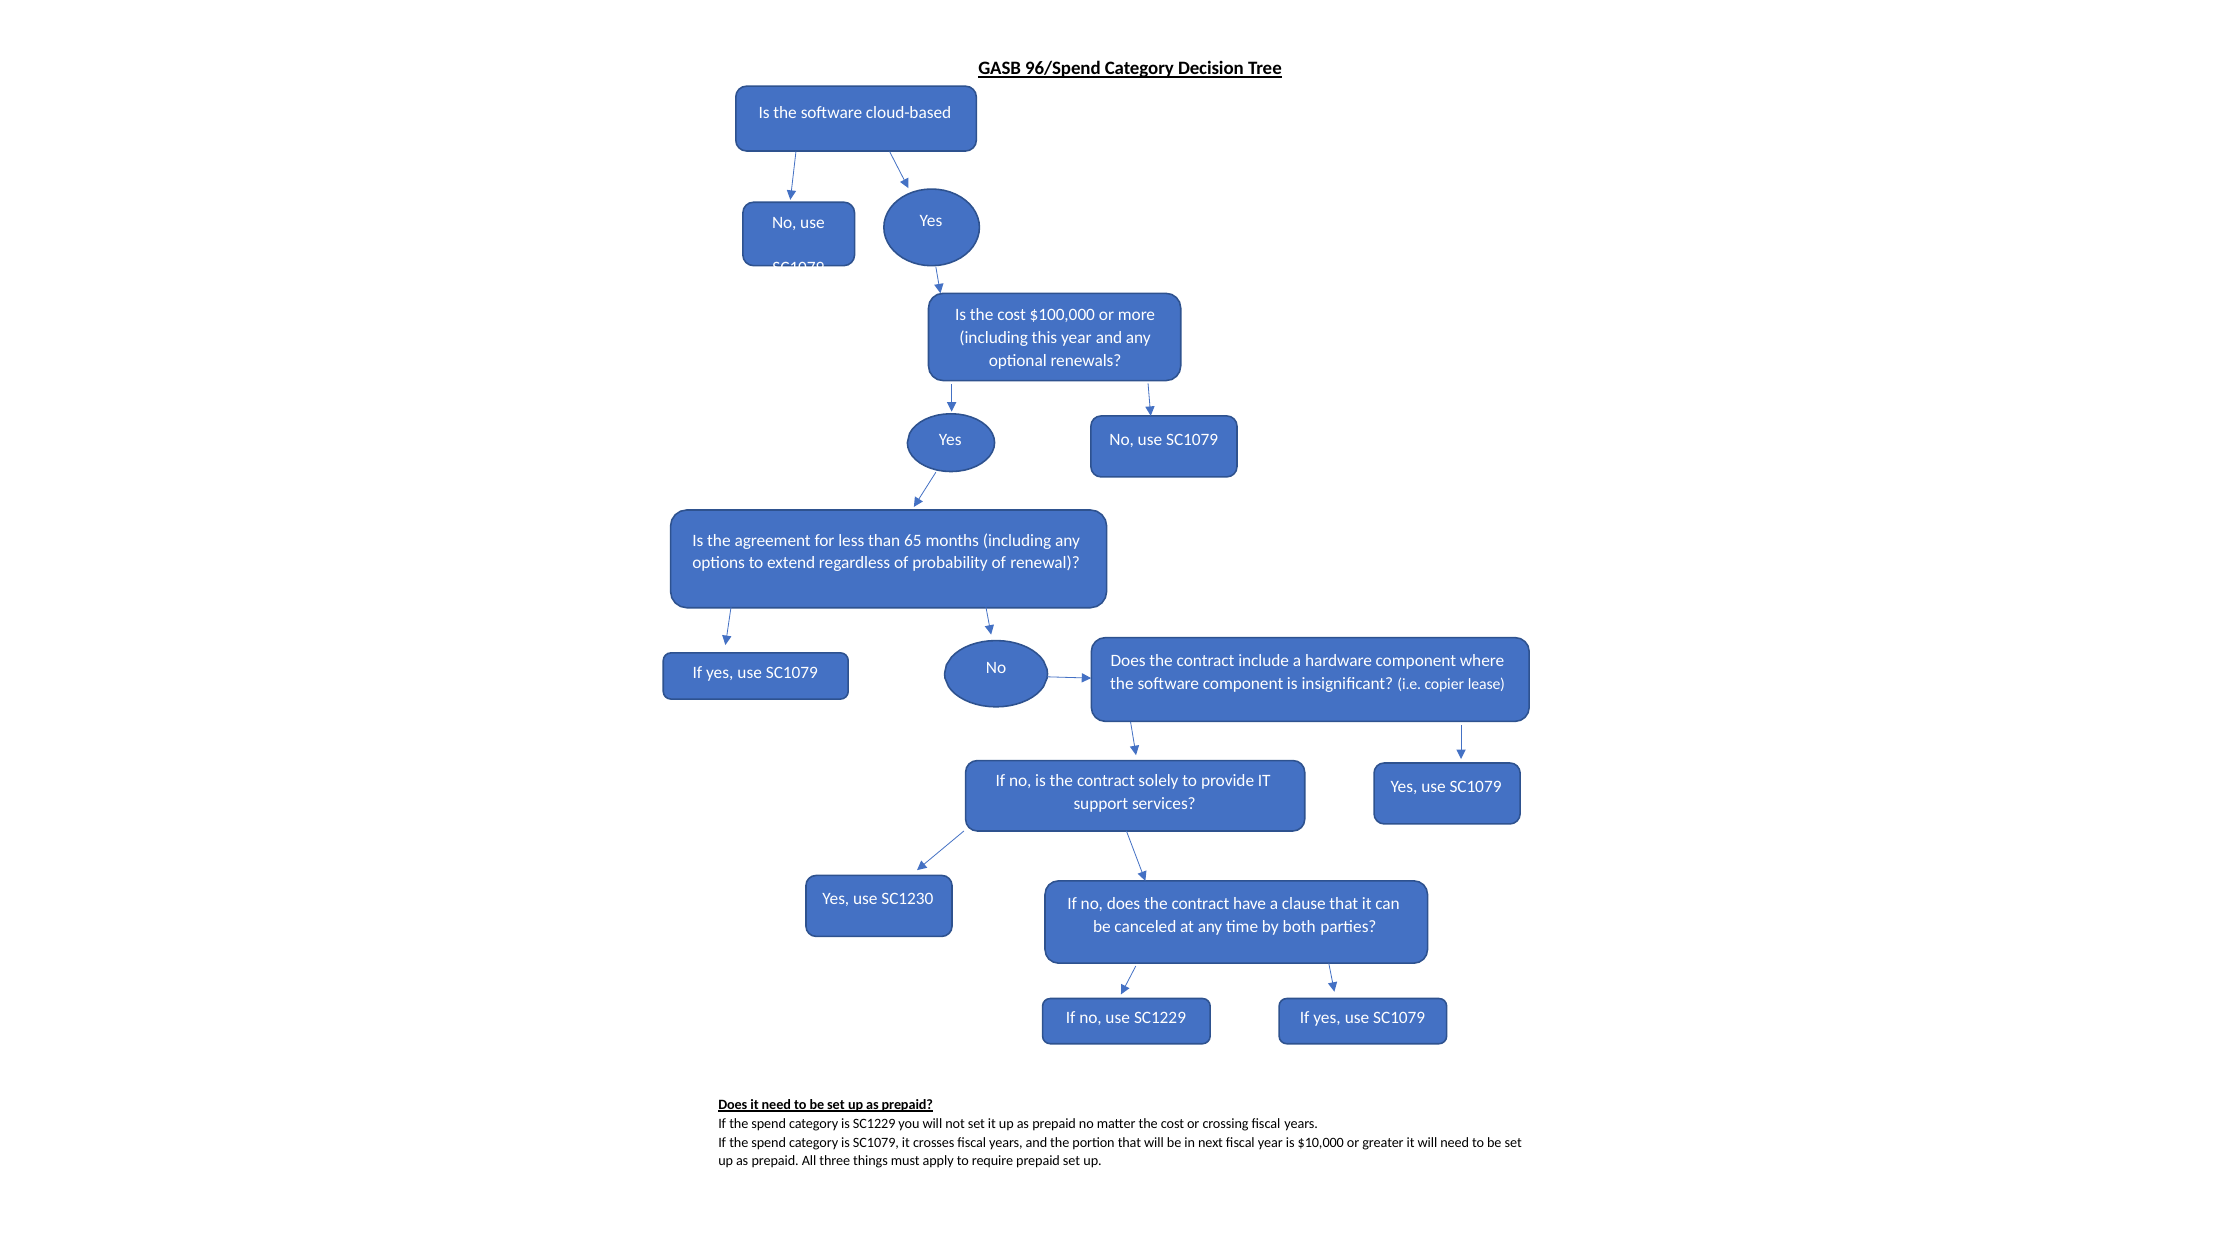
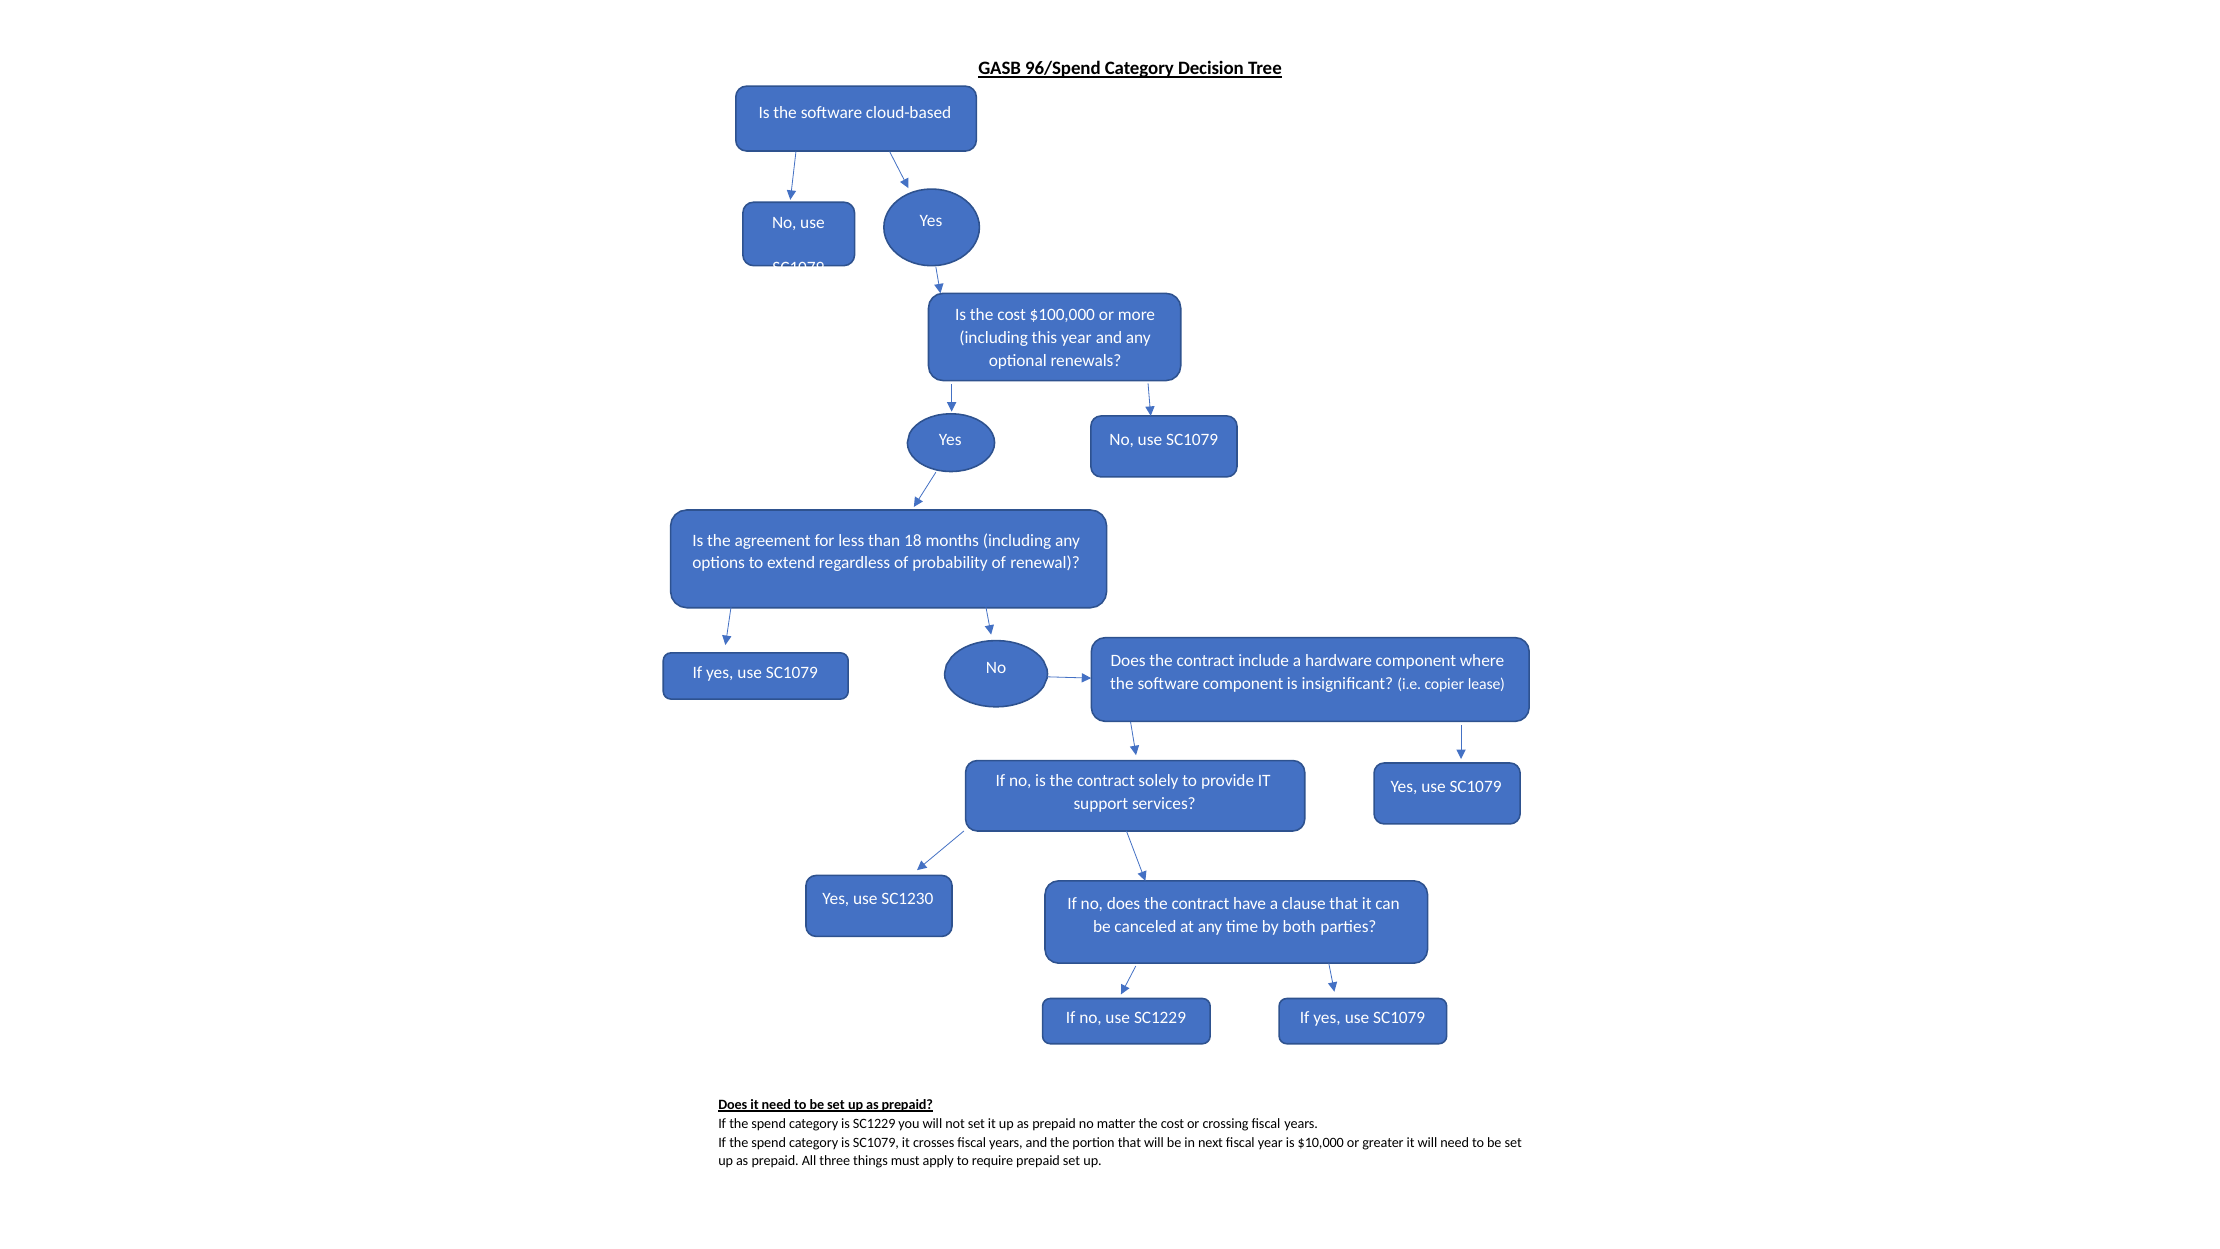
65: 65 -> 18 (913, 540)
